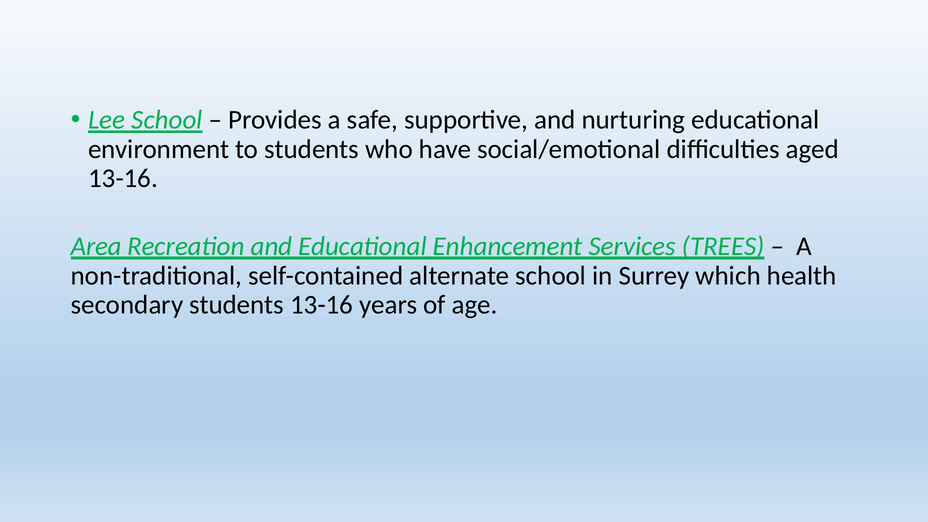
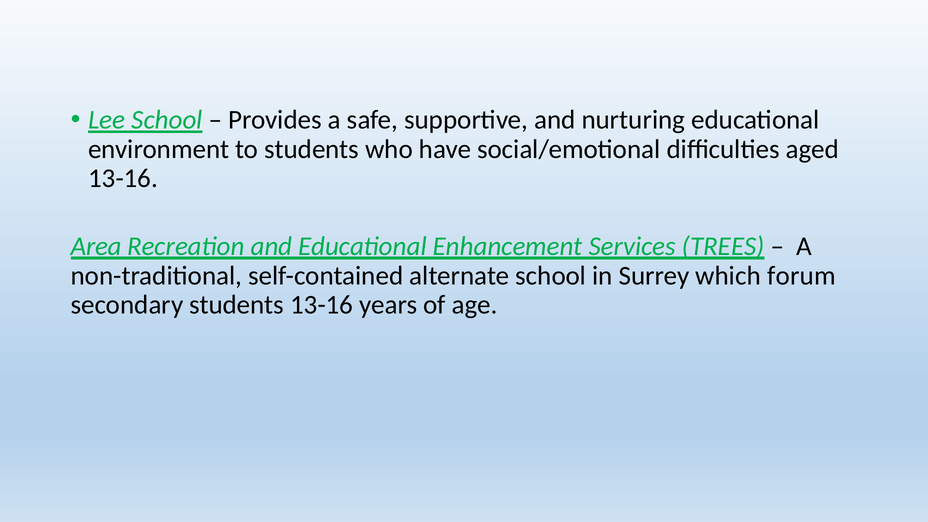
health: health -> forum (802, 276)
